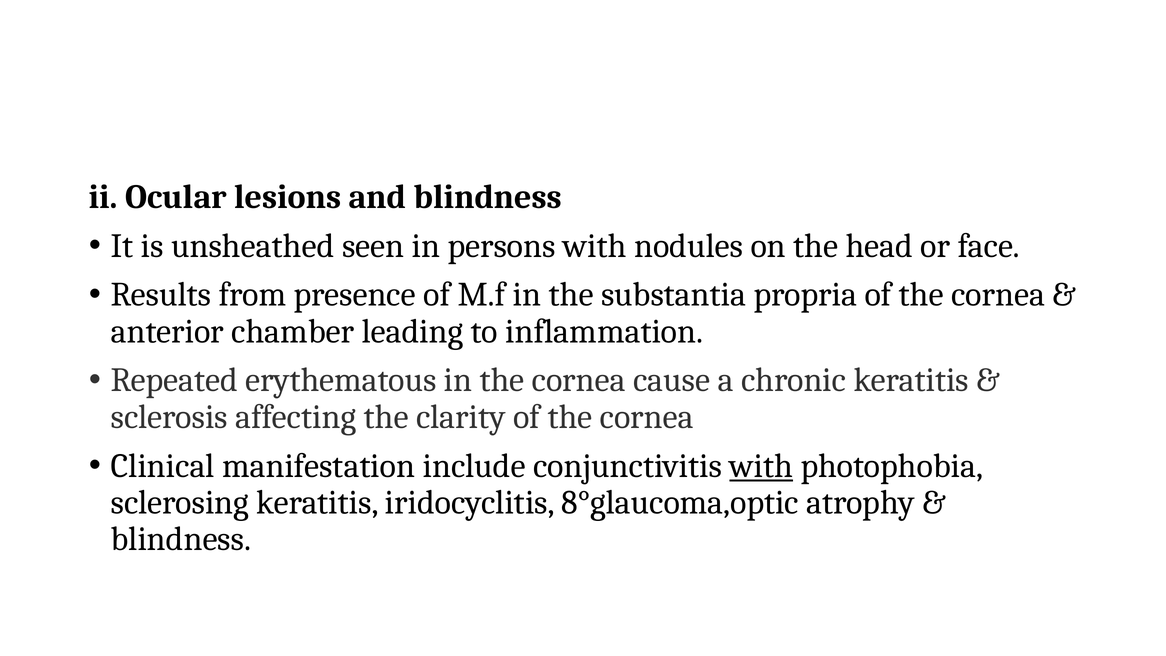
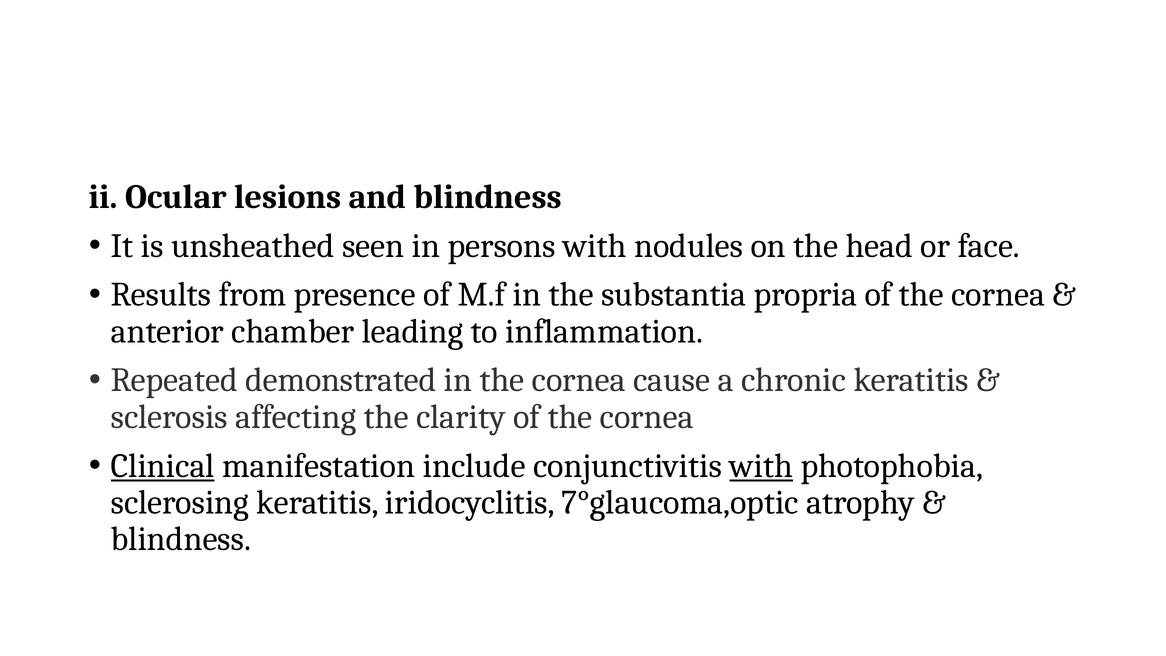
erythematous: erythematous -> demonstrated (341, 380)
Clinical underline: none -> present (163, 466)
8°glaucoma,optic: 8°glaucoma,optic -> 7°glaucoma,optic (680, 502)
